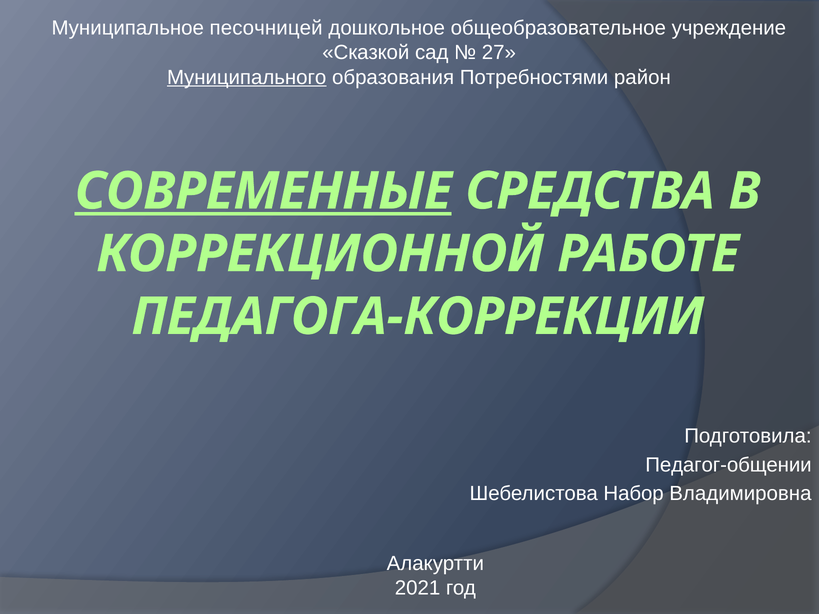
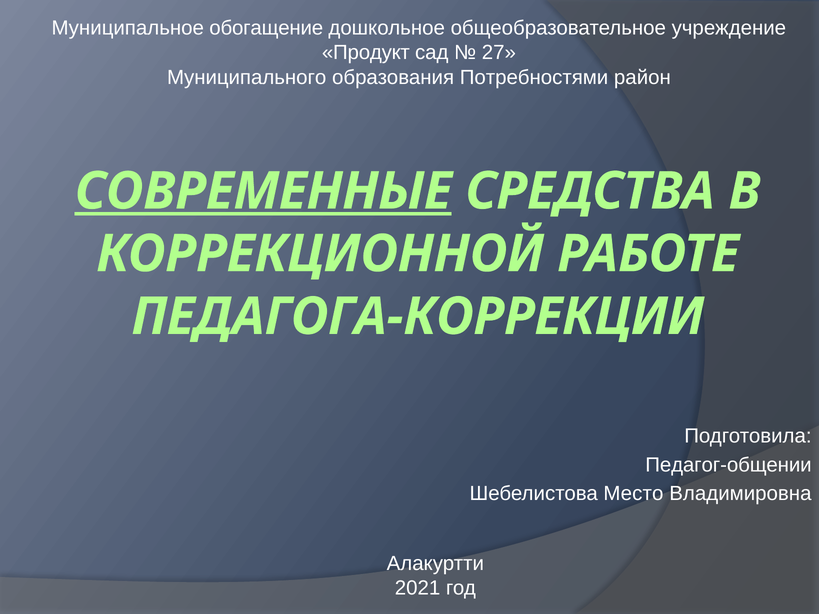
песочницей: песочницей -> обогащение (266, 28)
Сказкой: Сказкой -> Продукт (366, 53)
Муниципального underline: present -> none (247, 77)
Набор: Набор -> Место (633, 494)
